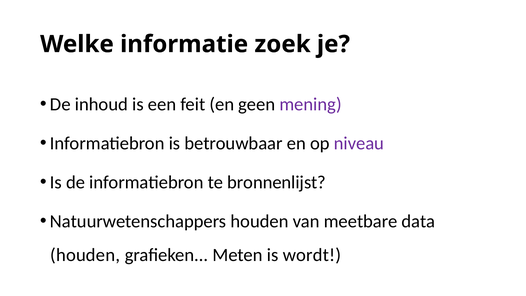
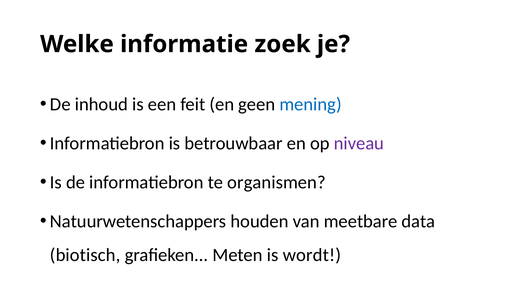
mening colour: purple -> blue (311, 104)
bronnenlijst: bronnenlijst -> organismen (277, 182)
houden: houden -> biotisch (85, 255)
